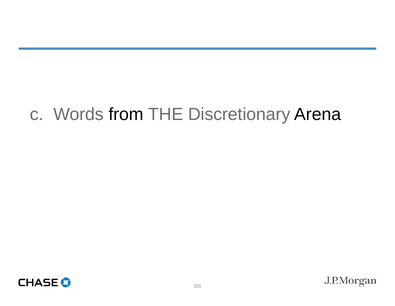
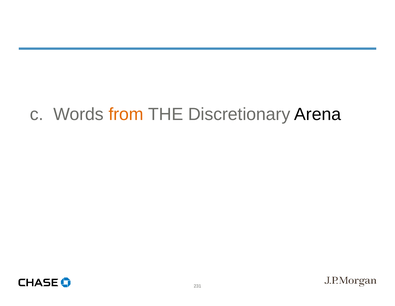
from colour: black -> orange (126, 114)
